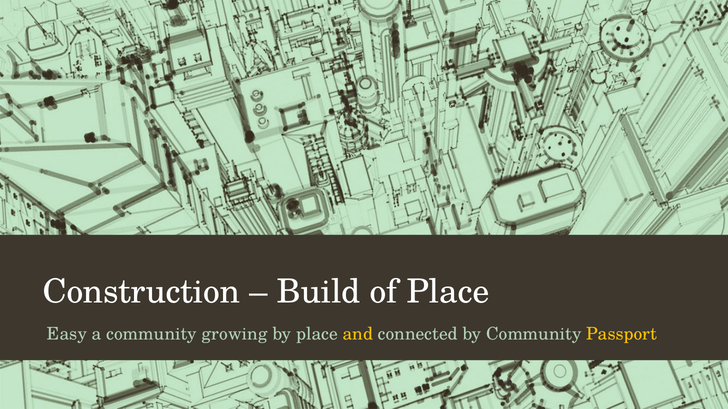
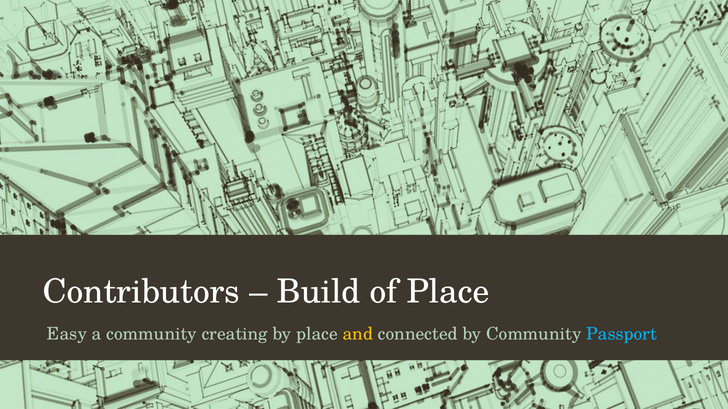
Construction: Construction -> Contributors (141, 292)
growing: growing -> creating (235, 334)
Passport colour: yellow -> light blue (622, 334)
